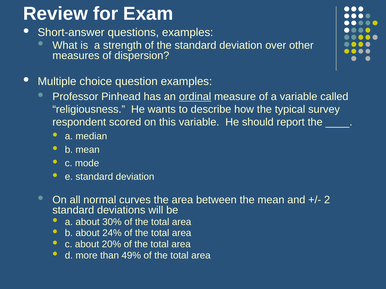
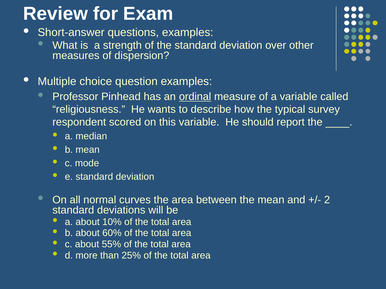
30%: 30% -> 10% (112, 222)
24%: 24% -> 60% (112, 233)
20%: 20% -> 55% (111, 245)
49%: 49% -> 25% (131, 256)
